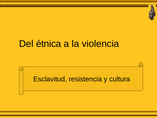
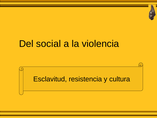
étnica: étnica -> social (49, 44)
